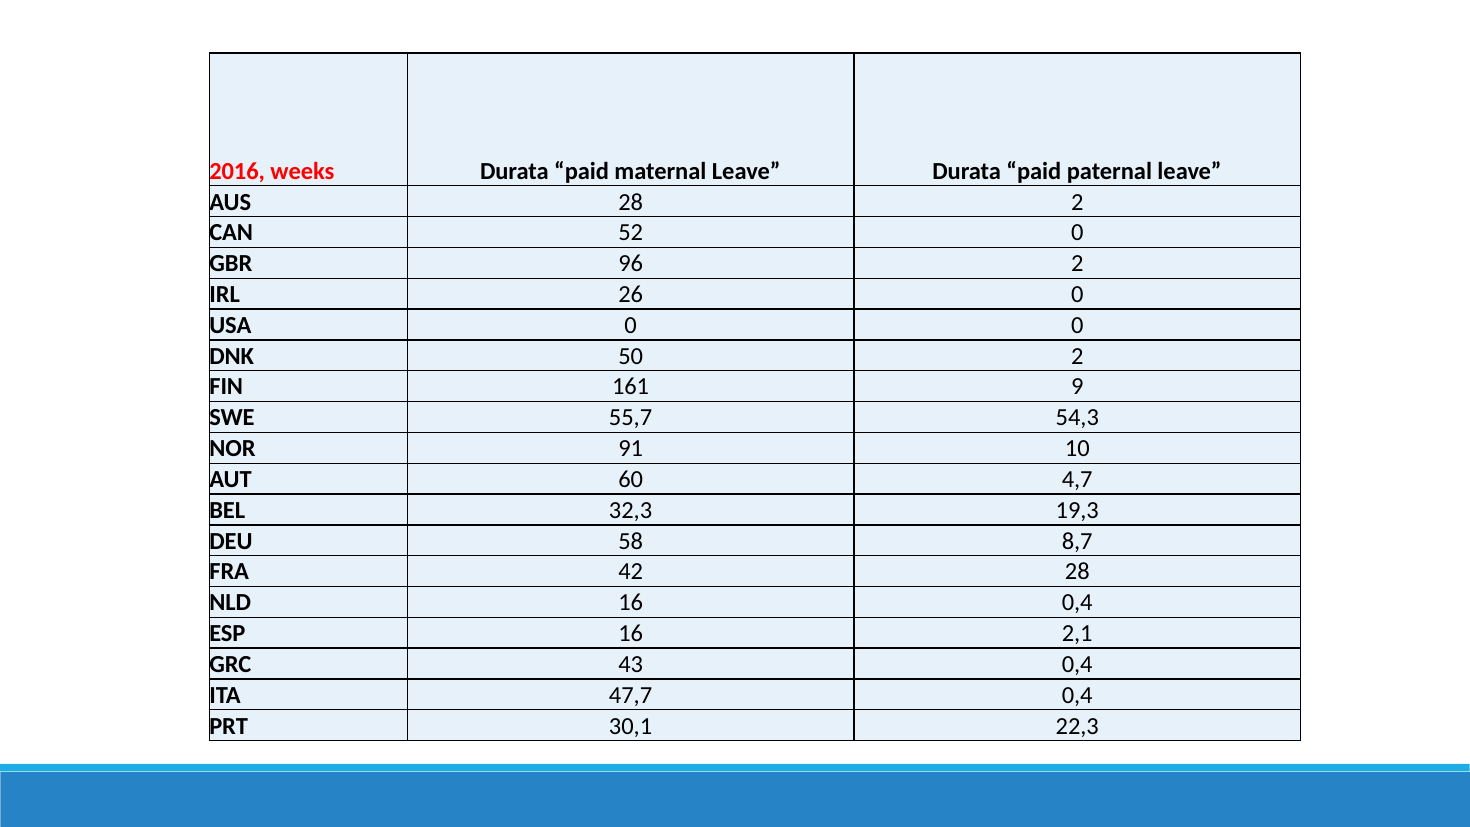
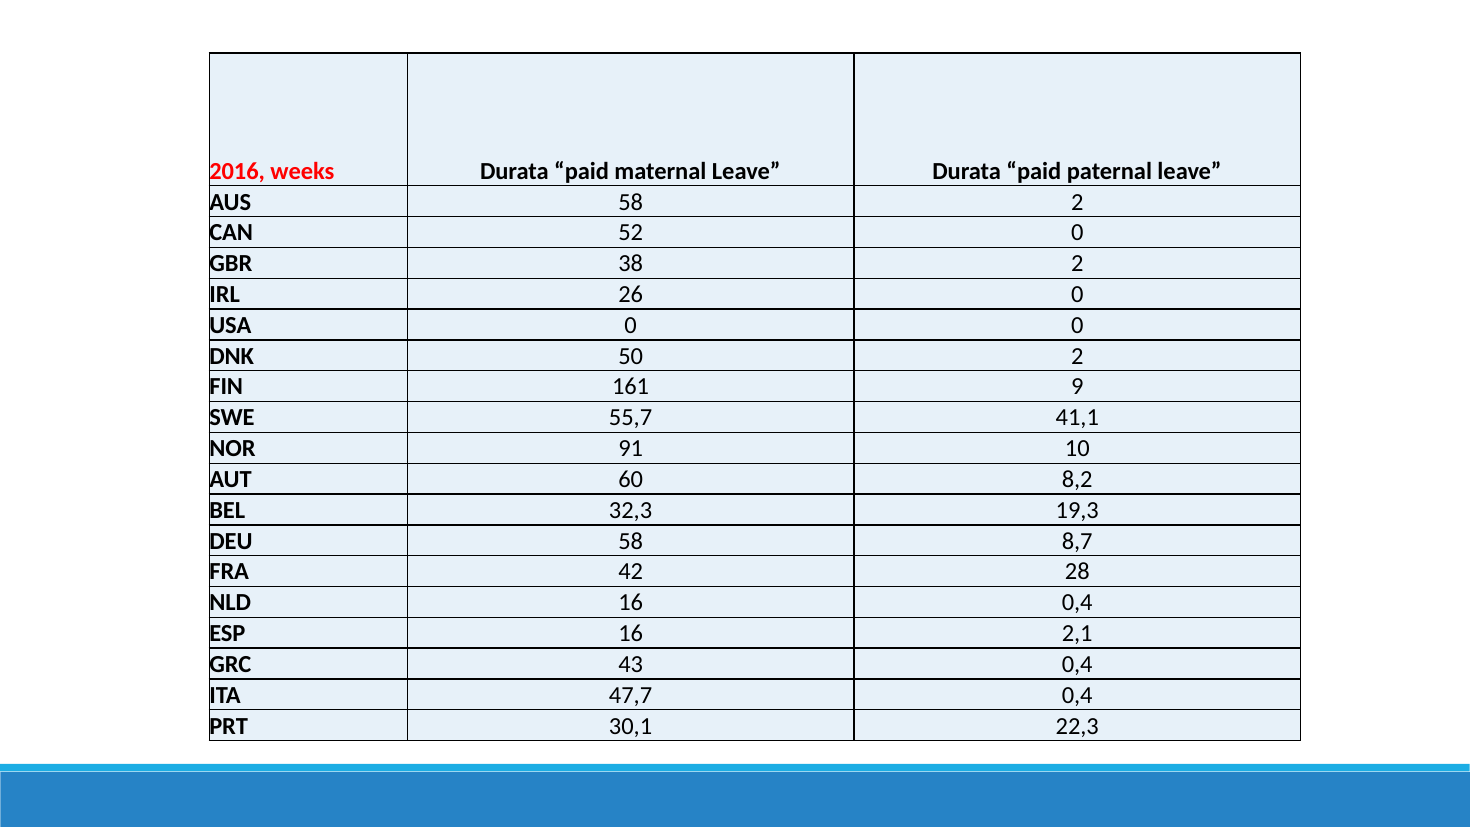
AUS 28: 28 -> 58 (631, 202)
96: 96 -> 38 (631, 264)
54,3: 54,3 -> 41,1 (1077, 418)
4,7: 4,7 -> 8,2 (1077, 479)
